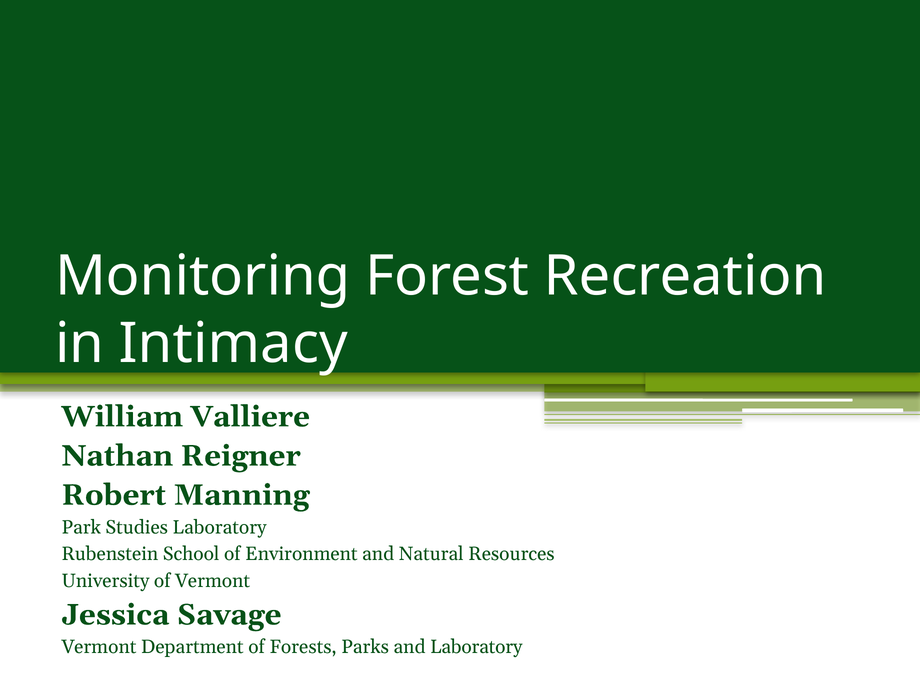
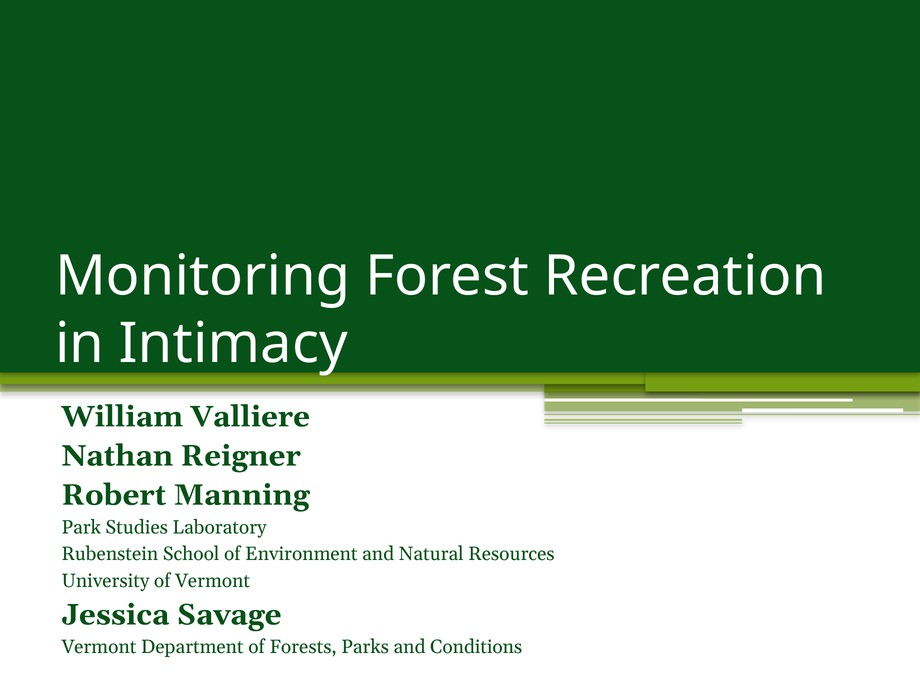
and Laboratory: Laboratory -> Conditions (476, 647)
